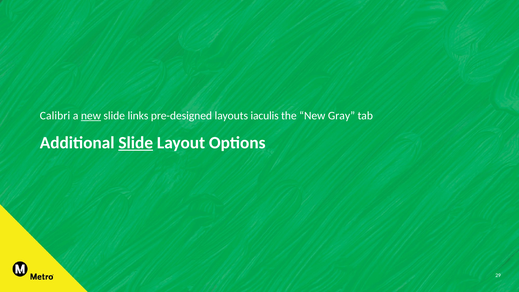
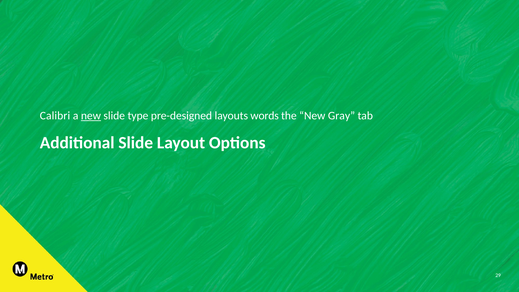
links: links -> type (138, 116)
iaculis: iaculis -> words (265, 116)
Slide underline: present -> none (136, 143)
